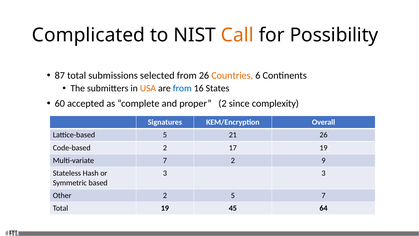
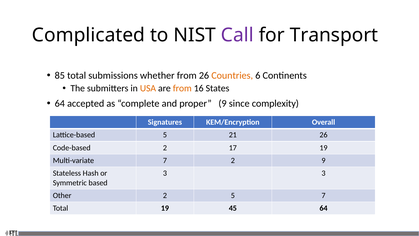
Call colour: orange -> purple (237, 35)
Possibility: Possibility -> Transport (334, 35)
87: 87 -> 85 (60, 76)
selected: selected -> whether (157, 76)
from colour: blue -> orange (182, 88)
60: 60 -> 64 (60, 103)
proper 2: 2 -> 9 (223, 103)
